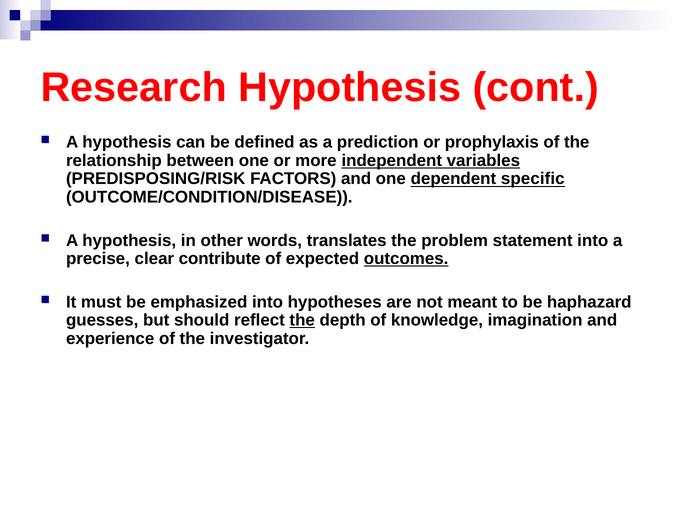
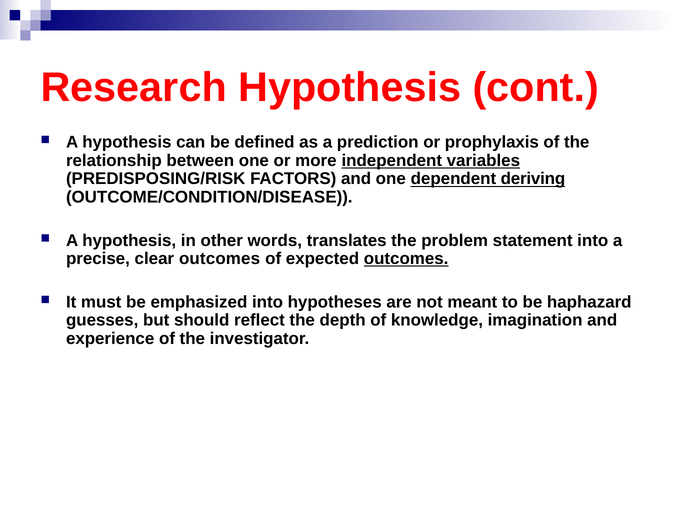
specific: specific -> deriving (533, 179)
clear contribute: contribute -> outcomes (220, 259)
the underline: present -> none (302, 320)
